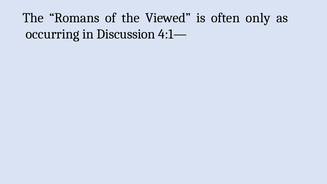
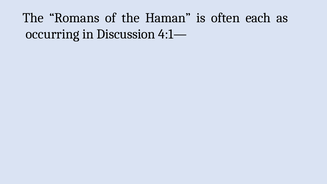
Viewed: Viewed -> Haman (168, 18)
only: only -> each (258, 18)
